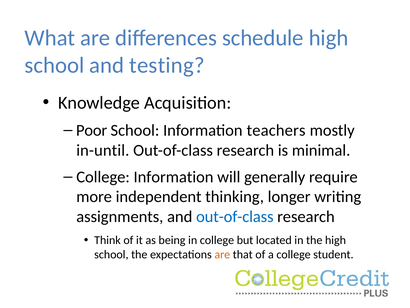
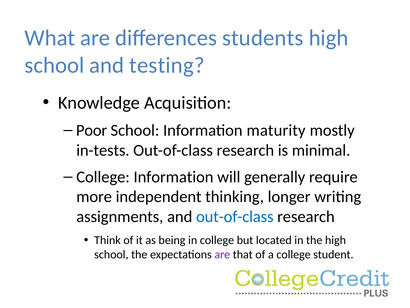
schedule: schedule -> students (263, 38)
teachers: teachers -> maturity (276, 130)
in-until: in-until -> in-tests (103, 150)
are colour: orange -> purple (222, 254)
